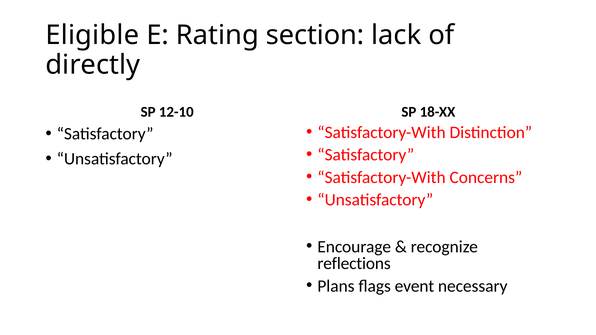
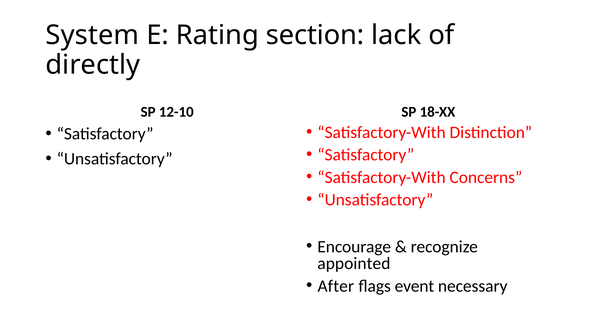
Eligible: Eligible -> System (92, 35)
reflections: reflections -> appointed (354, 264)
Plans: Plans -> After (336, 286)
